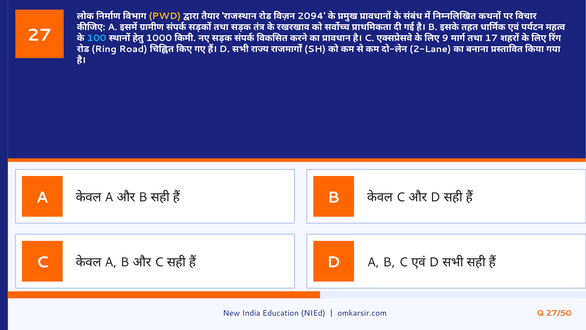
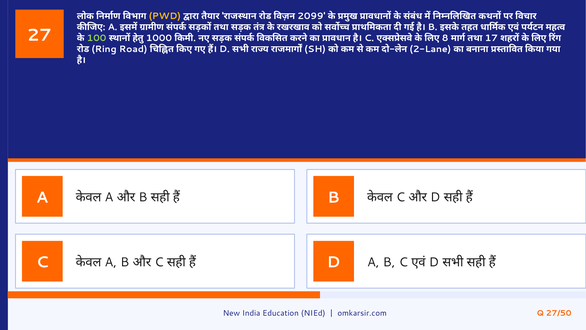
2094: 2094 -> 2099 (311, 16)
100 colour: light blue -> light green (97, 38)
9: 9 -> 8 (445, 38)
